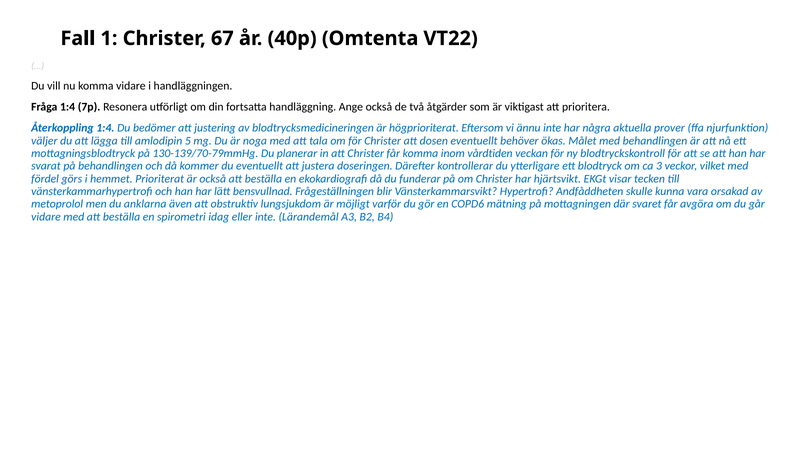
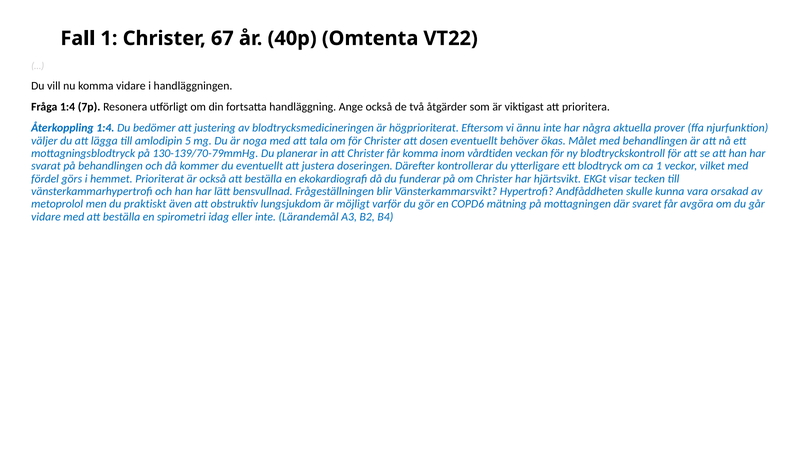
ca 3: 3 -> 1 (659, 166)
anklarna: anklarna -> praktiskt (145, 204)
